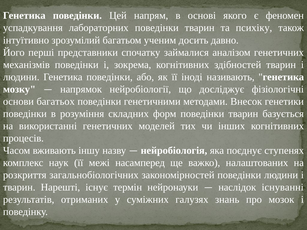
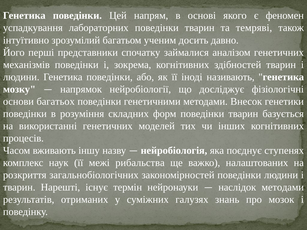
психіку: психіку -> темряві (254, 28)
насамперед: насамперед -> рибальства (140, 163)
наслідок існуванні: існуванні -> методами (283, 188)
